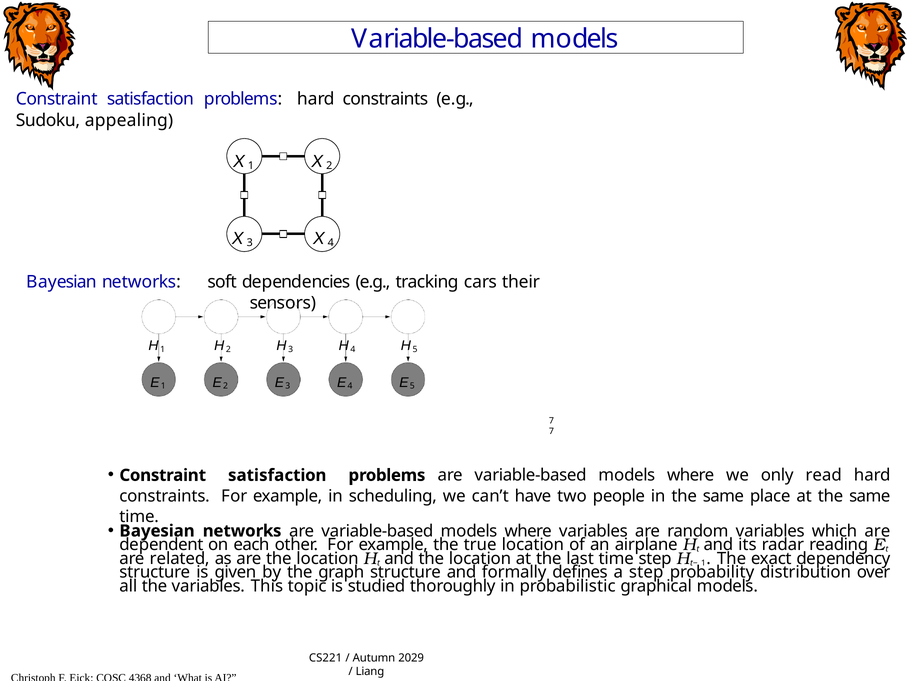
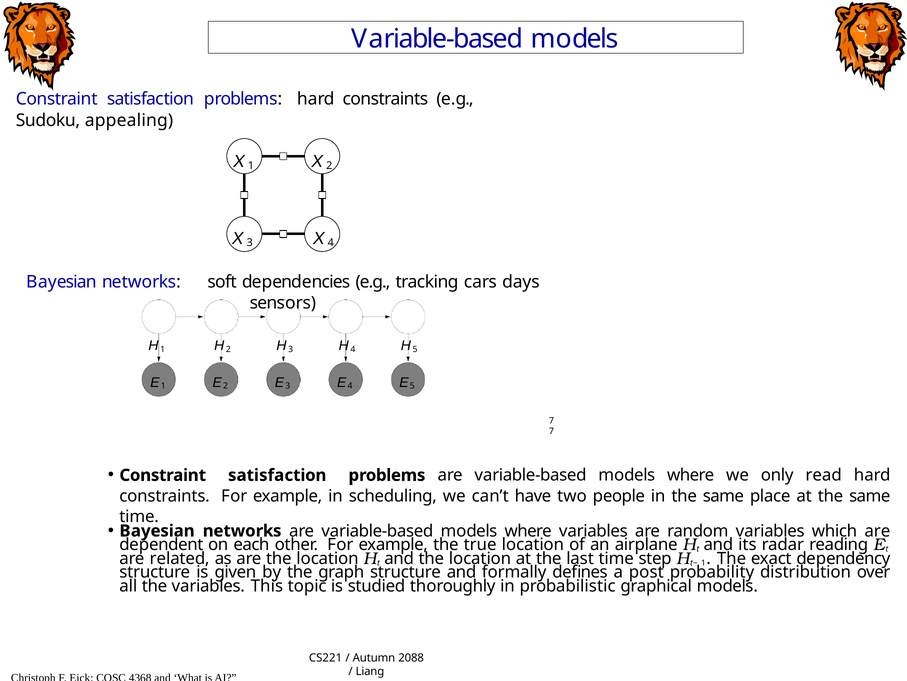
their: their -> days (521, 282)
a step: step -> post (646, 572)
2029: 2029 -> 2088 (411, 657)
